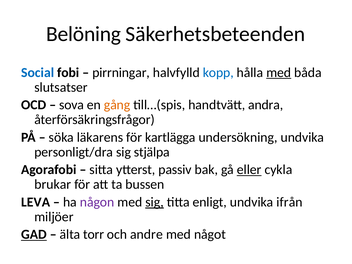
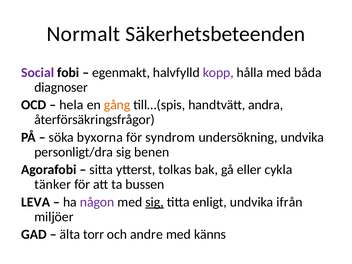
Belöning: Belöning -> Normalt (83, 34)
Social colour: blue -> purple (38, 73)
pirrningar: pirrningar -> egenmakt (121, 73)
kopp colour: blue -> purple (218, 73)
med underline: present -> none (279, 73)
slutsatser: slutsatser -> diagnoser (61, 87)
sova: sova -> hela (71, 105)
läkarens: läkarens -> byxorna (100, 137)
kartlägga: kartlägga -> syndrom (170, 137)
stjälpa: stjälpa -> benen (152, 152)
passiv: passiv -> tolkas (175, 170)
eller underline: present -> none (249, 170)
brukar: brukar -> tänker (53, 184)
GAD underline: present -> none (34, 234)
något: något -> känns (210, 234)
